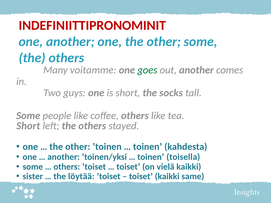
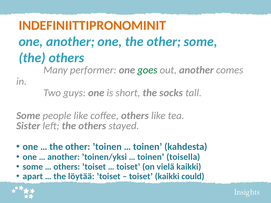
INDEFINIITTIPRONOMINIT colour: red -> orange (92, 25)
voitamme: voitamme -> performer (93, 70)
Short: Short -> Sister (28, 126)
sister: sister -> apart (33, 177)
same: same -> could (193, 177)
